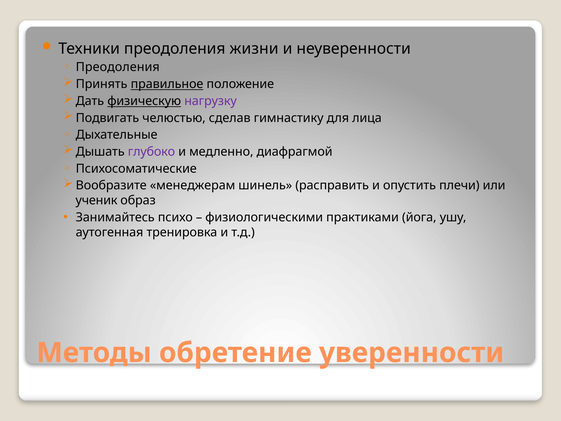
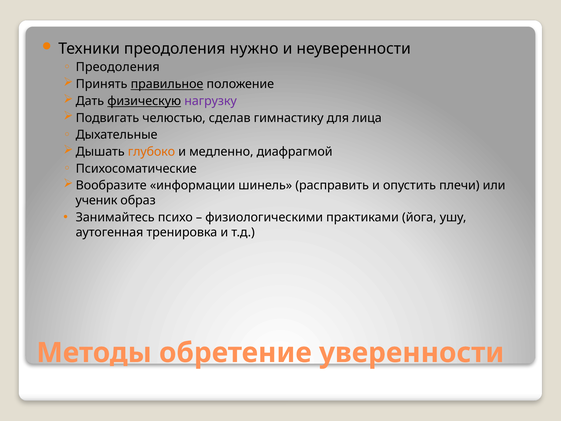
жизни: жизни -> нужно (254, 49)
глубоко colour: purple -> orange (151, 152)
менеджерам: менеджерам -> информации (193, 185)
